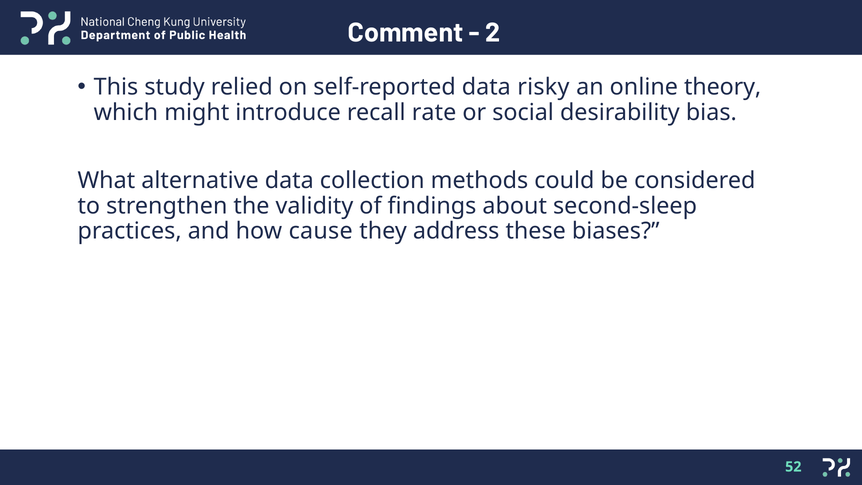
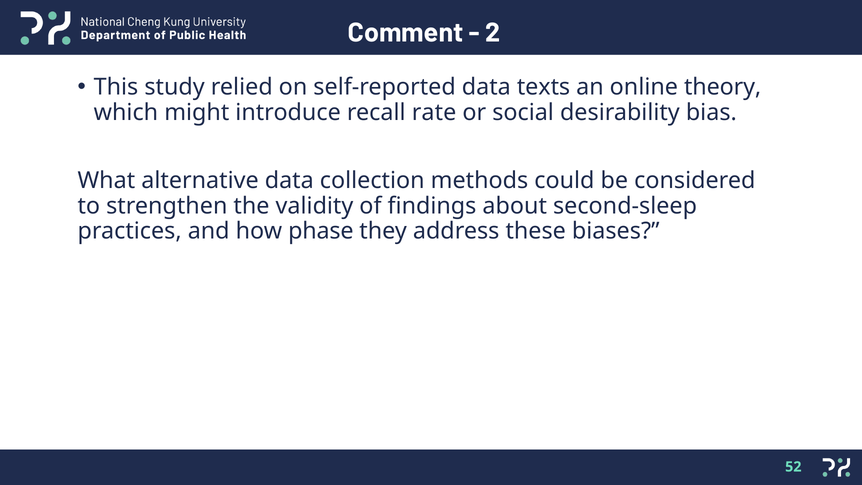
risky: risky -> texts (544, 87)
cause: cause -> phase (321, 231)
